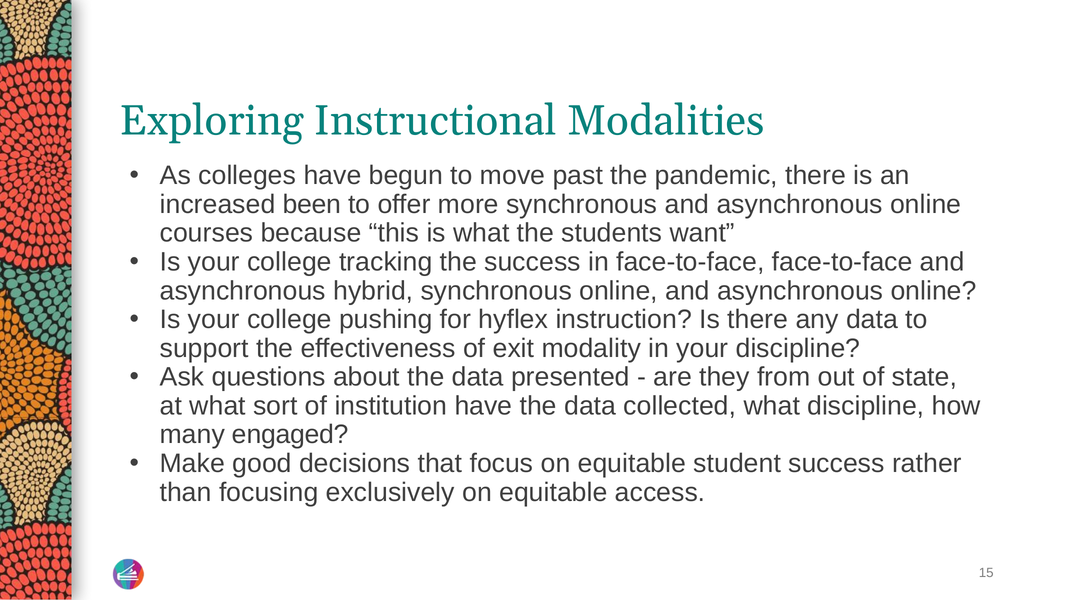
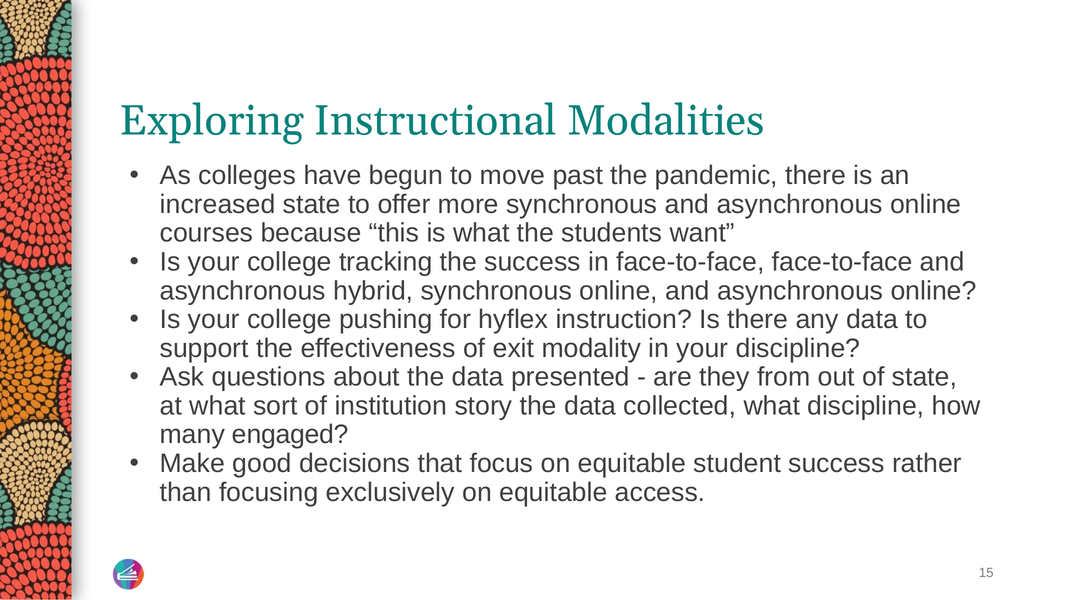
increased been: been -> state (312, 204)
institution have: have -> story (483, 406)
